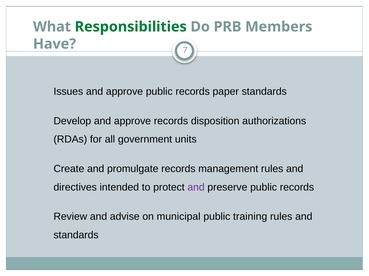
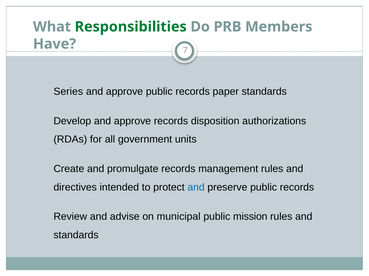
Issues: Issues -> Series (68, 92)
and colour: purple -> blue (196, 188)
training: training -> mission (250, 217)
